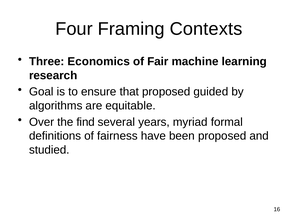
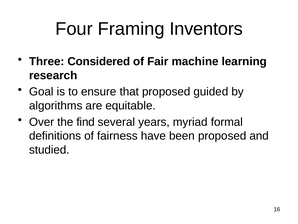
Contexts: Contexts -> Inventors (206, 29)
Economics: Economics -> Considered (99, 61)
